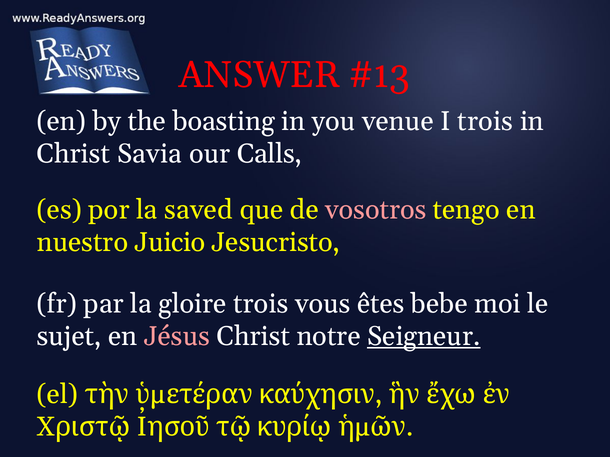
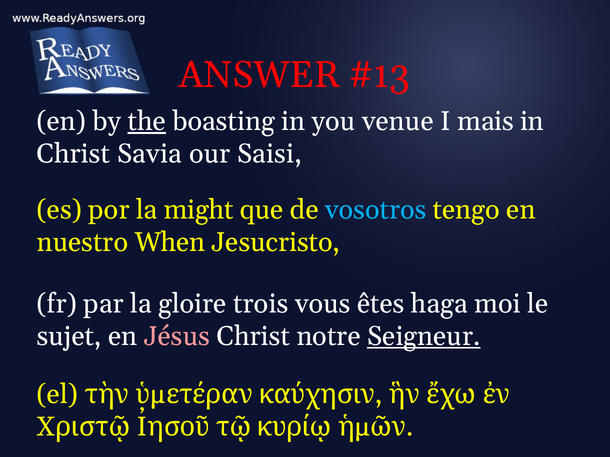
the underline: none -> present (147, 122)
I trois: trois -> mais (486, 122)
Calls: Calls -> Saisi (269, 154)
saved: saved -> might (199, 210)
vosotros colour: pink -> light blue (376, 210)
Juicio: Juicio -> When (170, 243)
bebe: bebe -> haga (439, 304)
